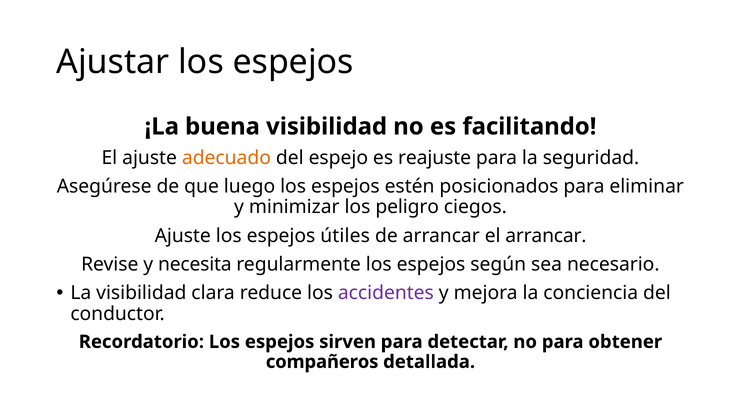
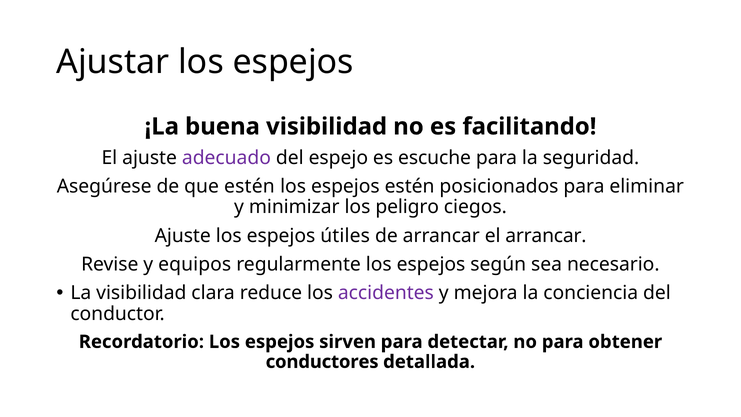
adecuado colour: orange -> purple (226, 158)
reajuste: reajuste -> escuche (435, 158)
que luego: luego -> estén (249, 186)
necesita: necesita -> equipos (195, 264)
compañeros: compañeros -> conductores (322, 362)
